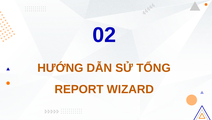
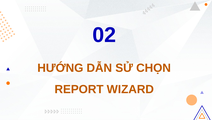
TỔNG: TỔNG -> CHỌN (154, 68)
